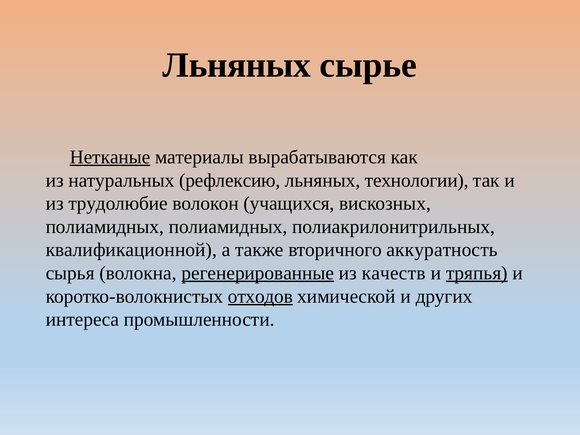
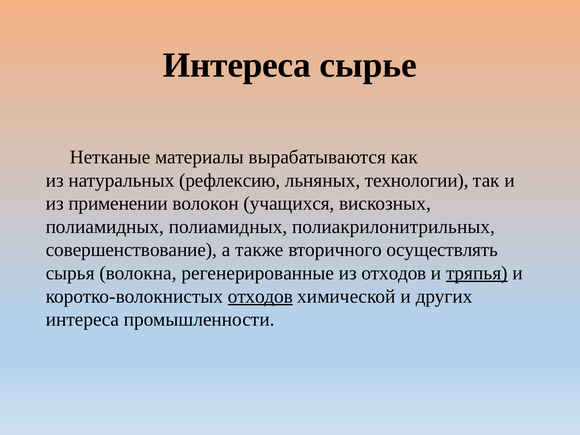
Льняных: Льняных -> Интереса (237, 65)
Нетканые underline: present -> none (110, 157)
трудолюбие: трудолюбие -> применении (118, 203)
квалификационной: квалификационной -> совершенствование (131, 250)
аккуратность: аккуратность -> осуществлять (442, 250)
регенерированные underline: present -> none (258, 273)
из качеств: качеств -> отходов (394, 273)
